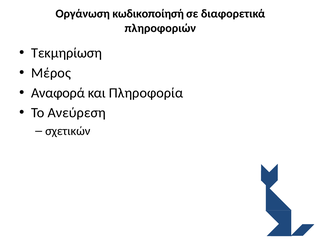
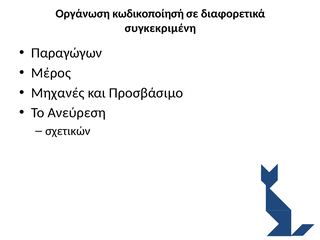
πληροφοριών: πληροφοριών -> συγκεκριμένη (160, 28)
Τεκμηρίωση: Τεκμηρίωση -> Παραγώγων (67, 53)
Αναφορά: Αναφορά -> Μηχανές (58, 93)
Πληροφορία: Πληροφορία -> Προσβάσιμο (146, 93)
